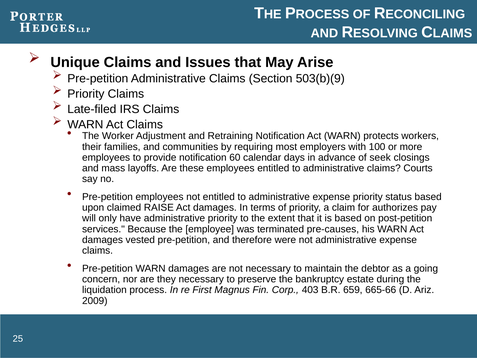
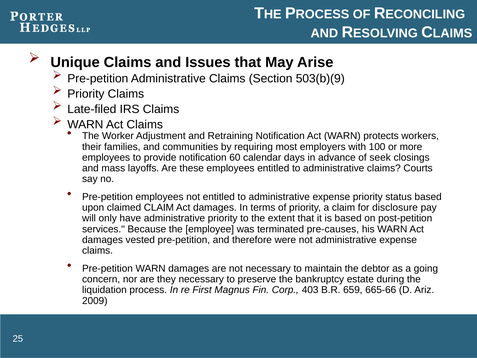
claimed RAISE: RAISE -> CLAIM (159, 207)
authorizes: authorizes -> disclosure (395, 207)
